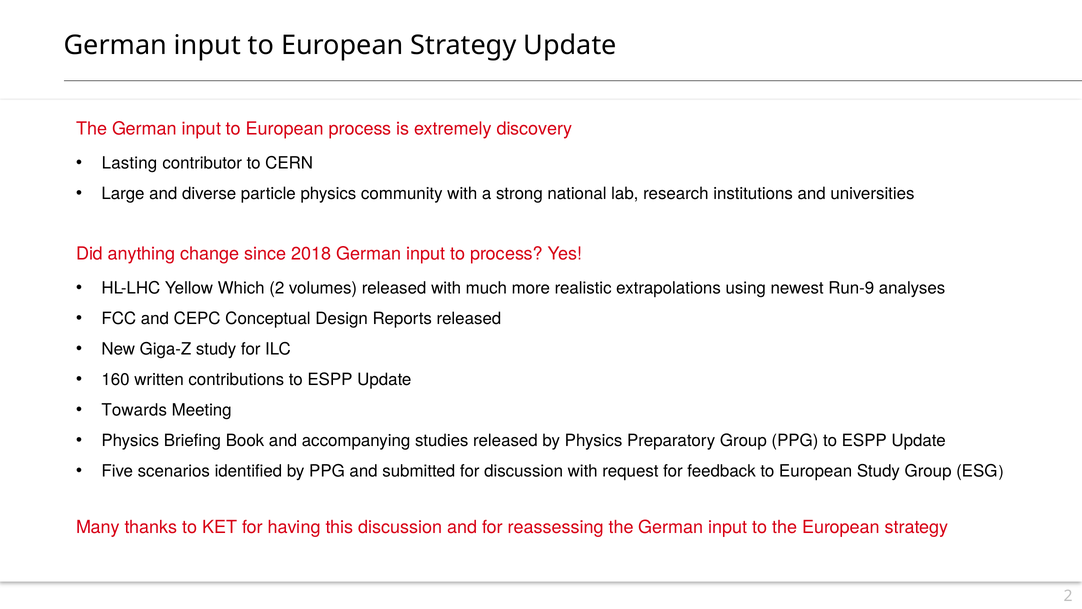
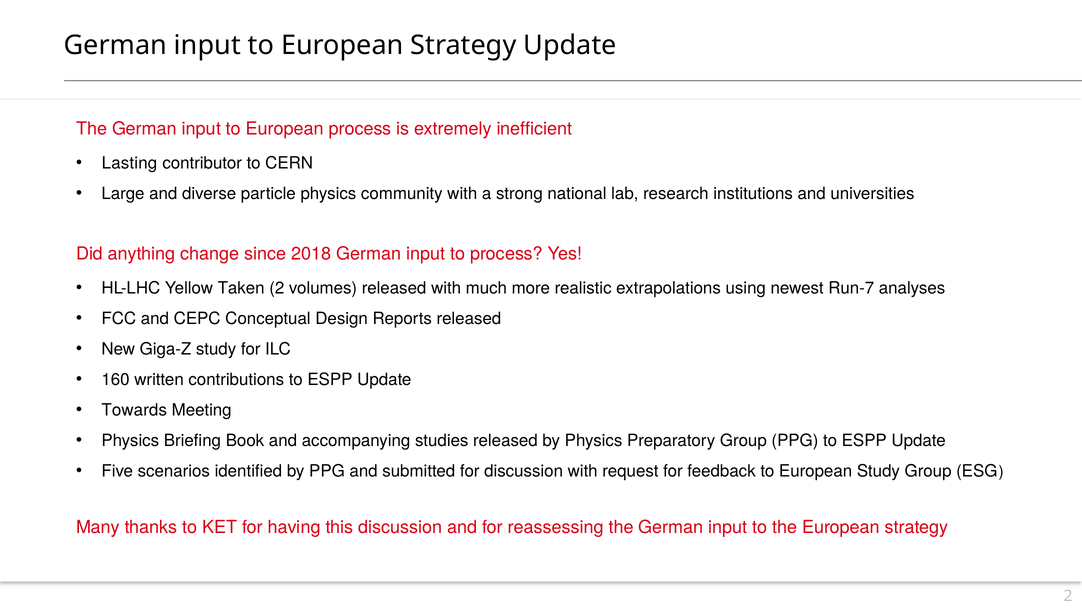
discovery: discovery -> inefficient (534, 129)
Which: Which -> Taken (241, 288)
Run-9: Run-9 -> Run-7 (851, 288)
